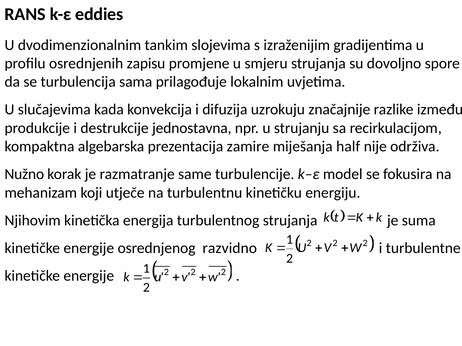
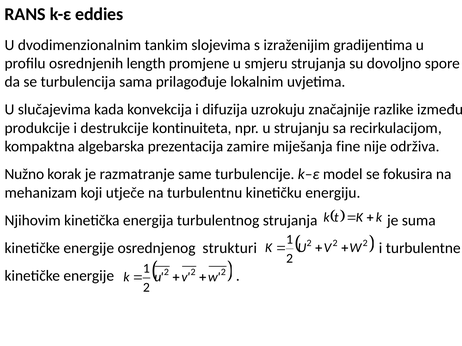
zapisu: zapisu -> length (146, 64)
jednostavna: jednostavna -> kontinuiteta (192, 128)
half: half -> fine (348, 147)
razvidno: razvidno -> strukturi (230, 248)
